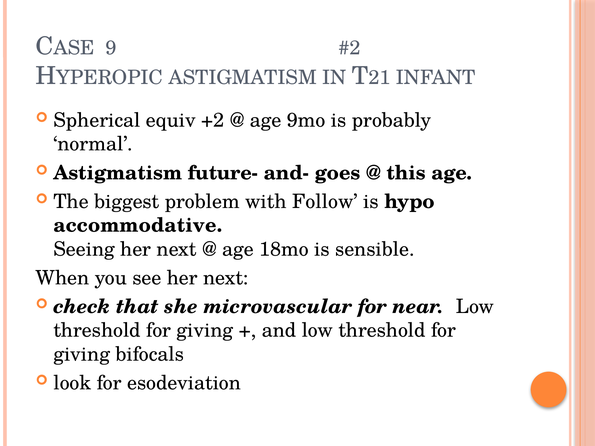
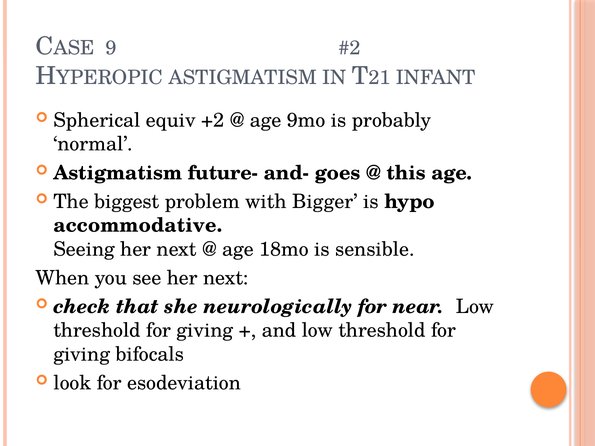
Follow: Follow -> Bigger (325, 202)
microvascular: microvascular -> neurologically (278, 307)
